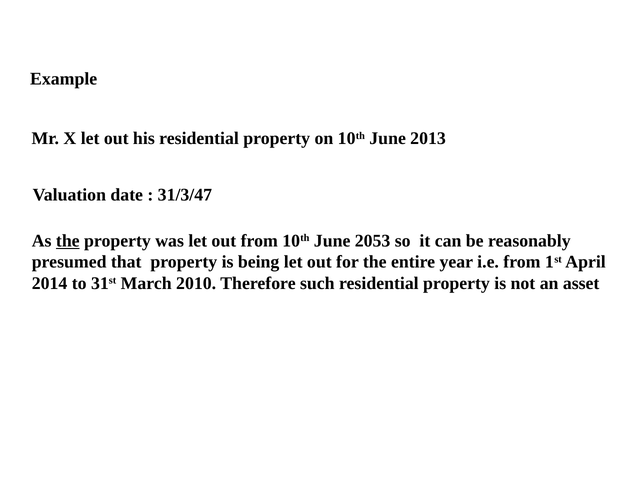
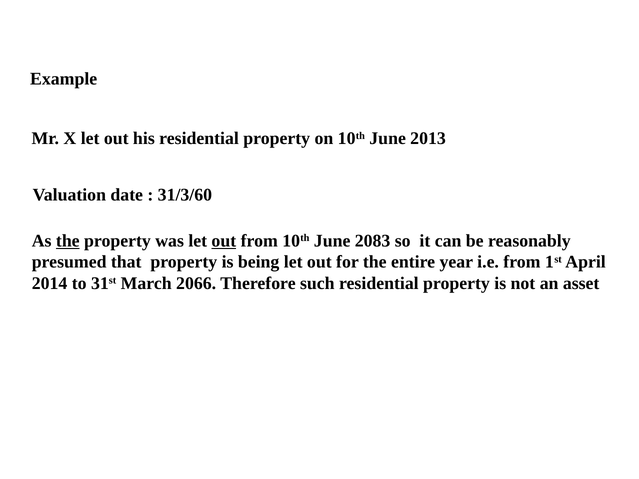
31/3/47: 31/3/47 -> 31/3/60 (185, 195)
out underline: none -> present (224, 241)
2053: 2053 -> 2083 (373, 241)
2010: 2010 -> 2066 (196, 283)
